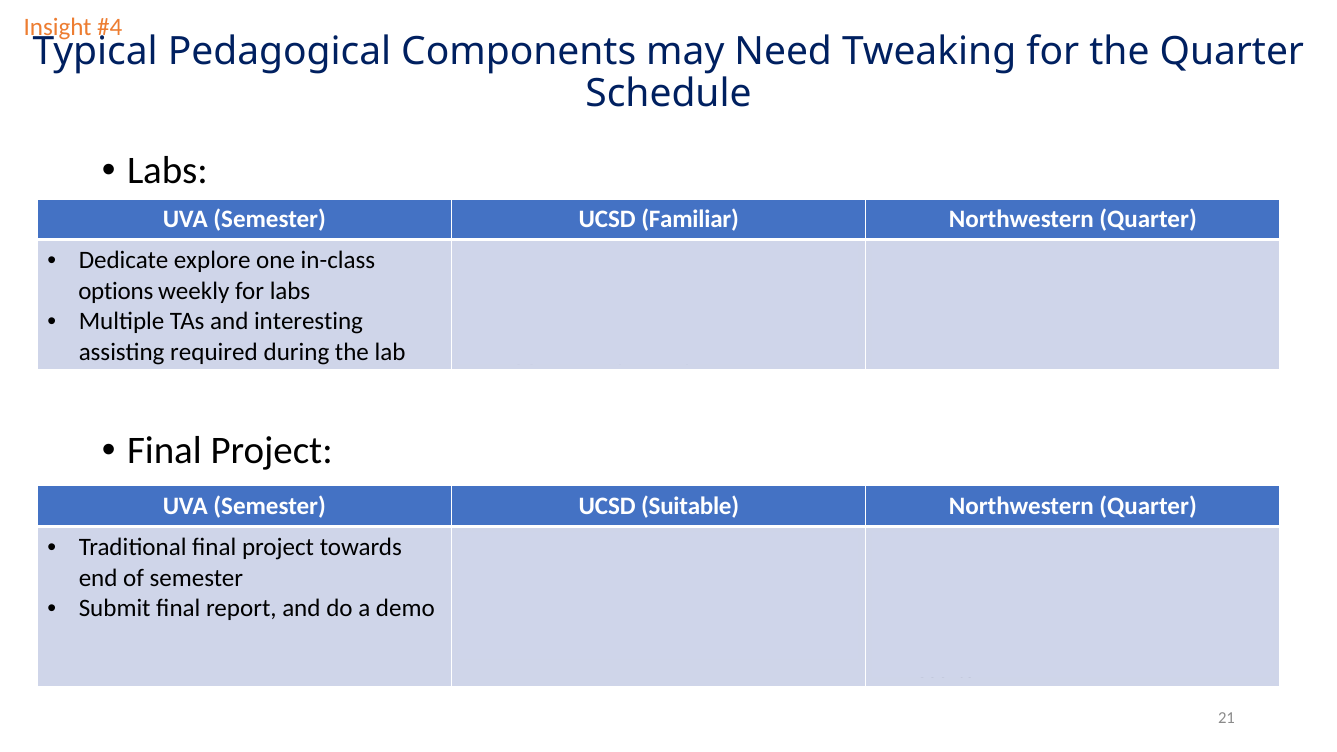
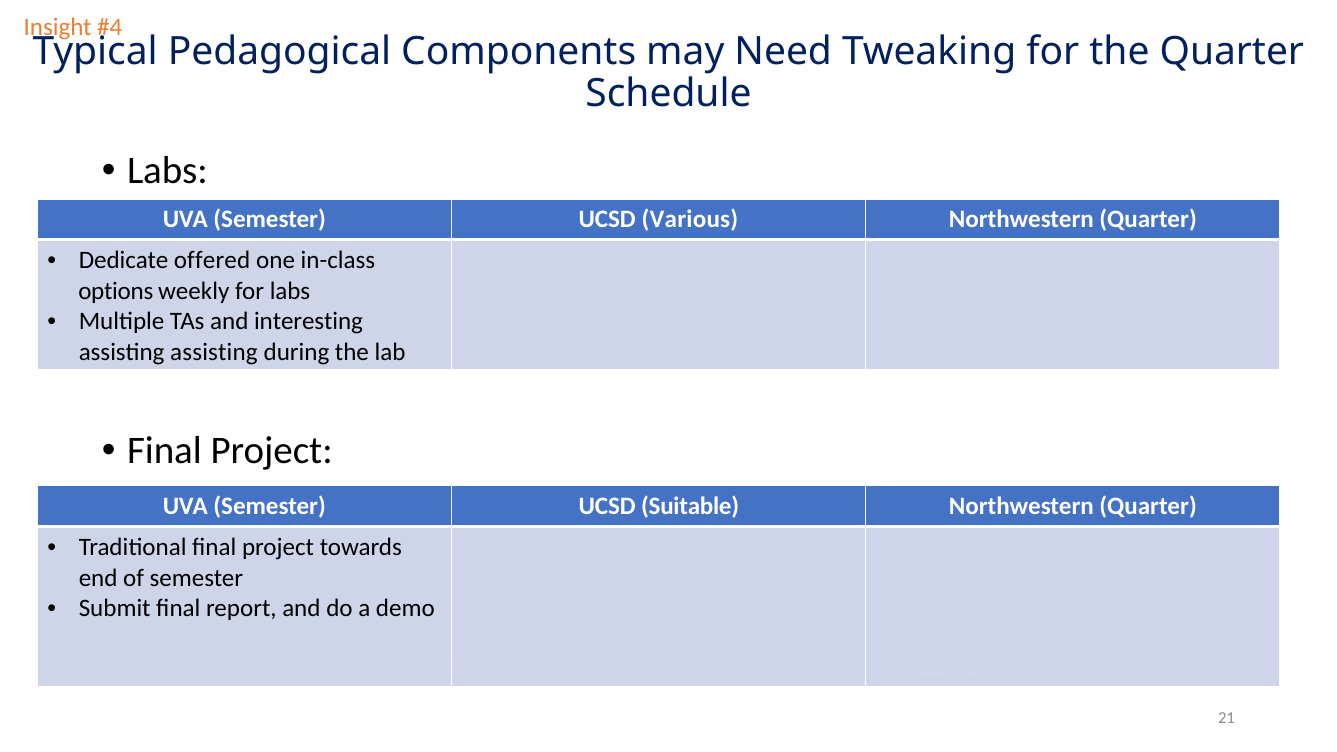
Familiar: Familiar -> Various (690, 220)
explore: explore -> offered (212, 260)
assisting required: required -> assisting (214, 352)
